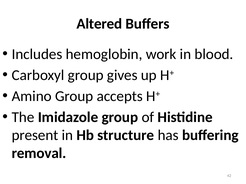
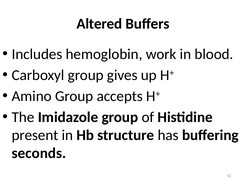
removal: removal -> seconds (39, 154)
